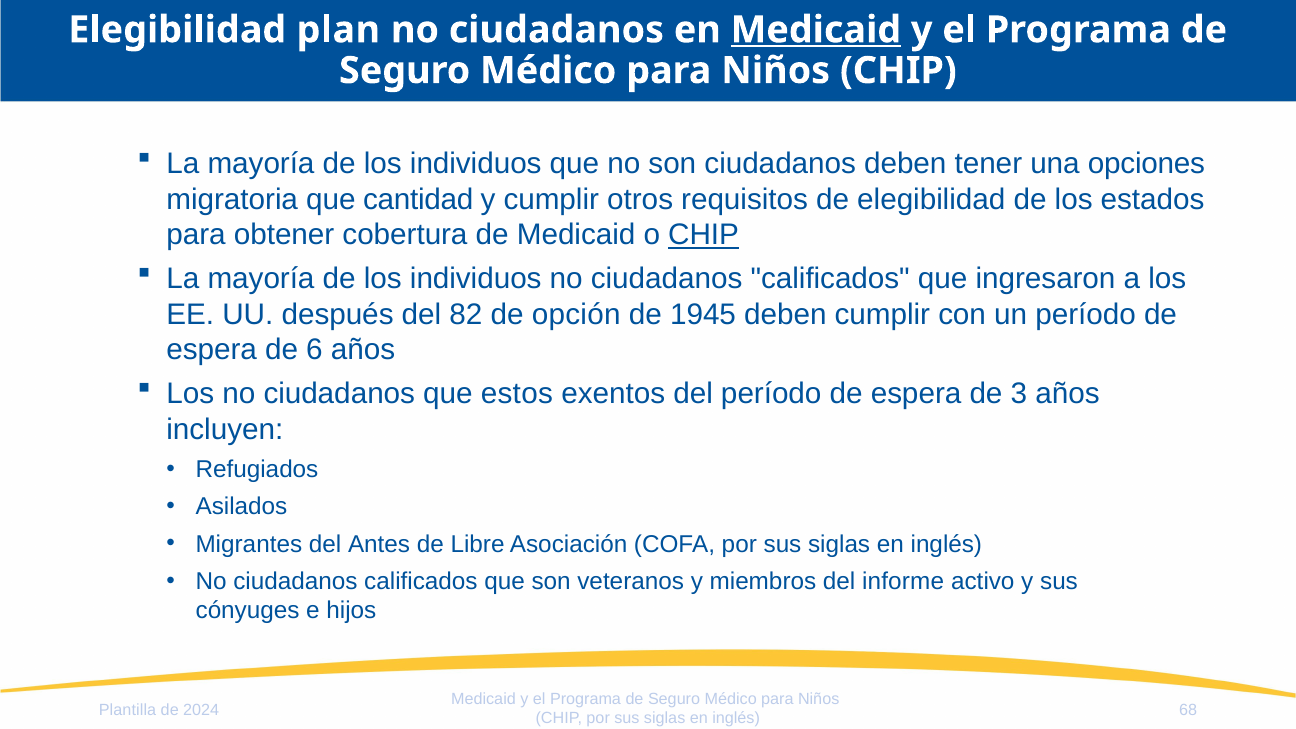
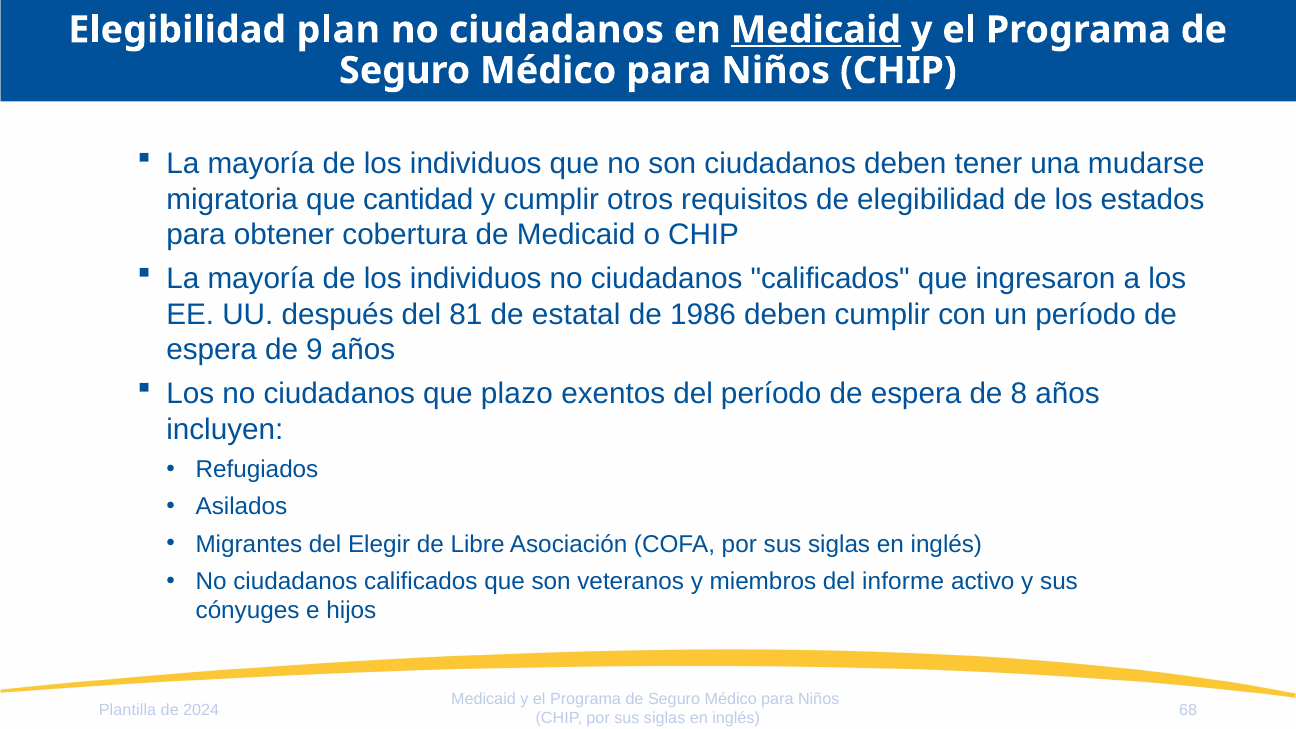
opciones: opciones -> mudarse (1146, 164)
CHIP underline: present -> none (704, 235)
82: 82 -> 81 (466, 314)
opción: opción -> estatal (576, 314)
1945: 1945 -> 1986 (703, 314)
6: 6 -> 9 (314, 350)
estos: estos -> plazo (517, 394)
3: 3 -> 8 (1019, 394)
Antes: Antes -> Elegir (379, 544)
